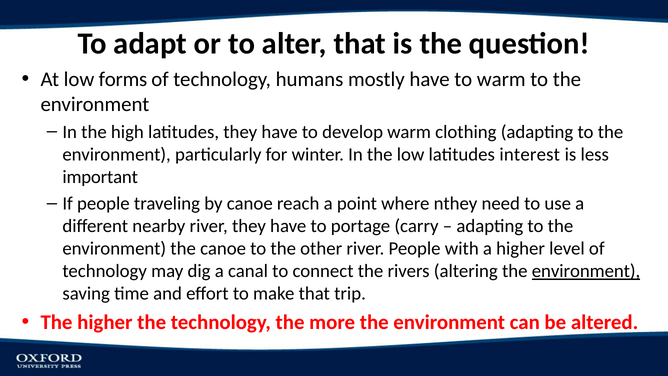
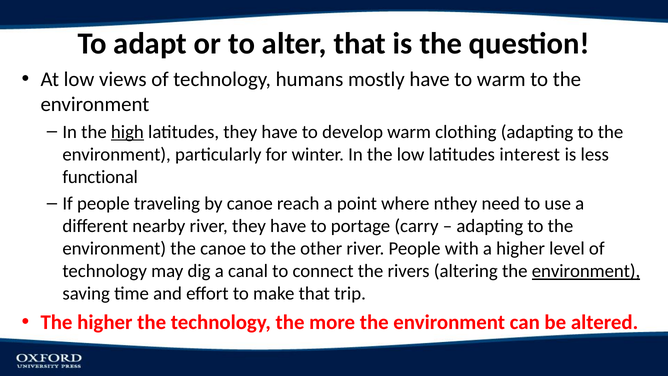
forms: forms -> views (123, 79)
high underline: none -> present (127, 132)
important: important -> functional (100, 177)
